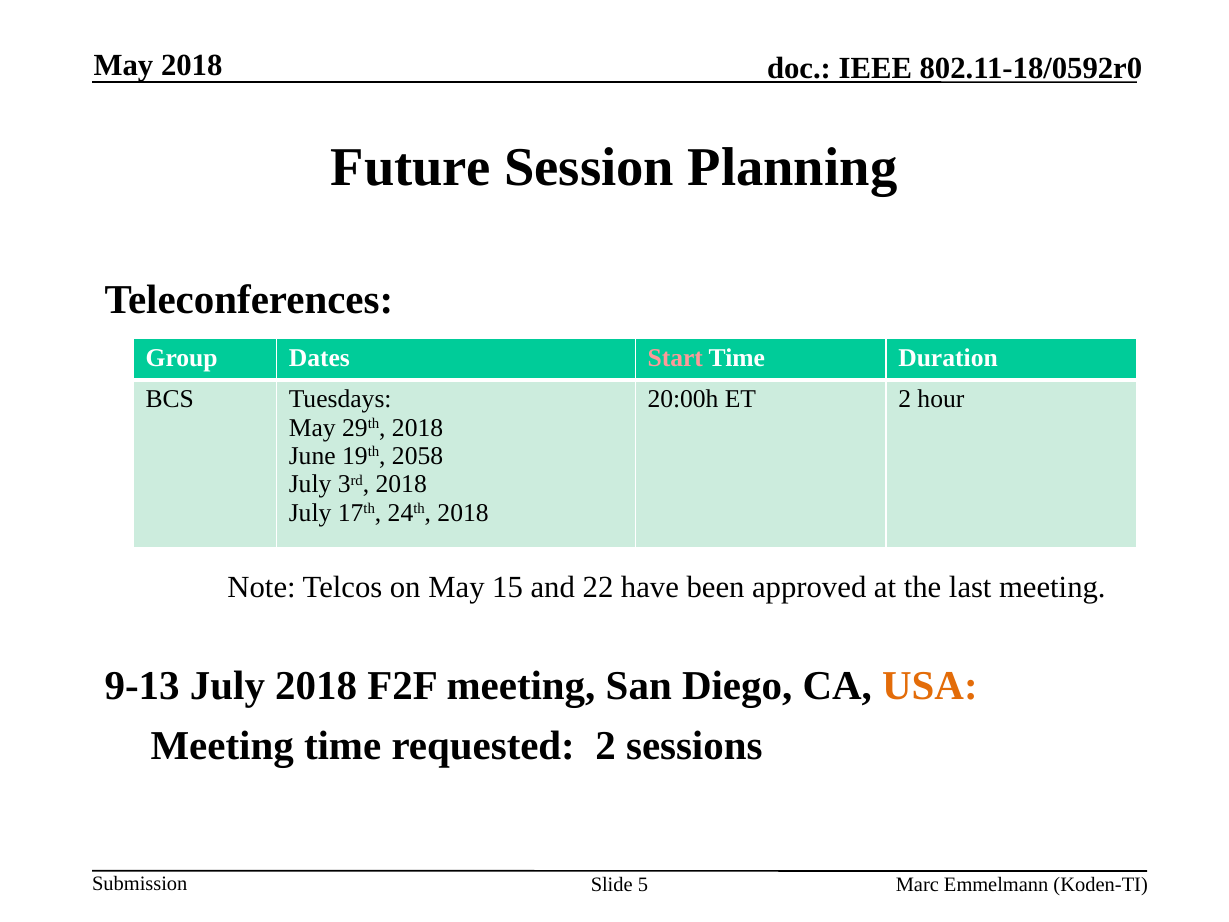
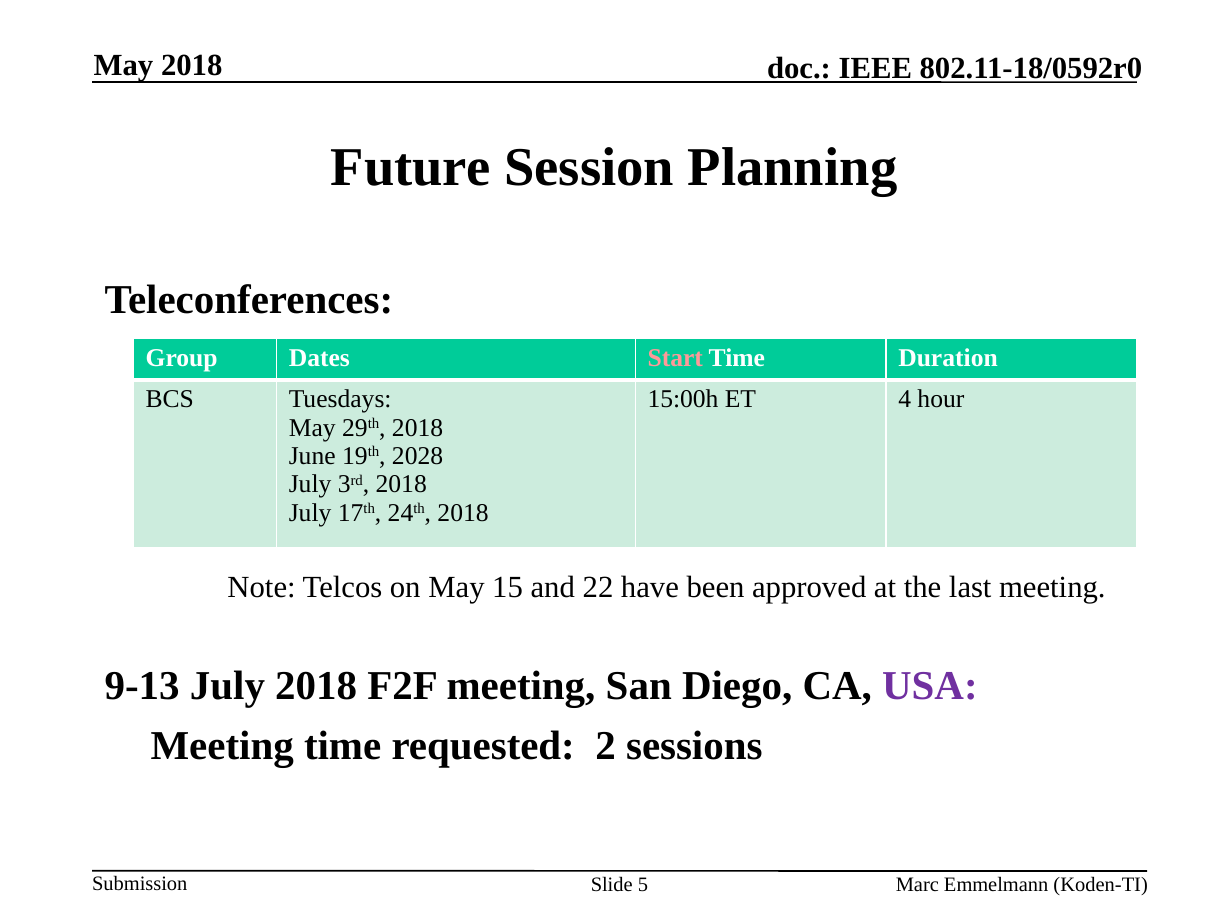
20:00h: 20:00h -> 15:00h (683, 399)
ET 2: 2 -> 4 (905, 399)
2058: 2058 -> 2028 (418, 456)
USA colour: orange -> purple (930, 686)
